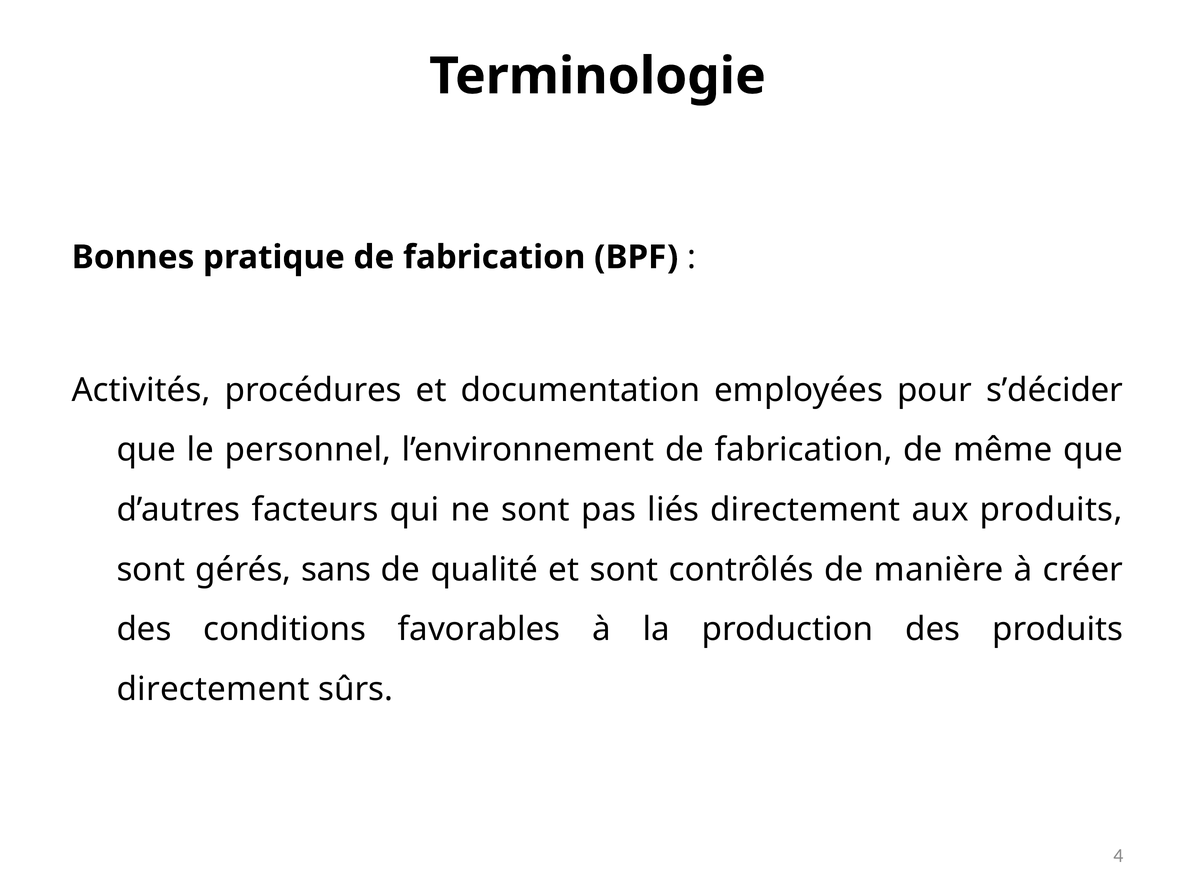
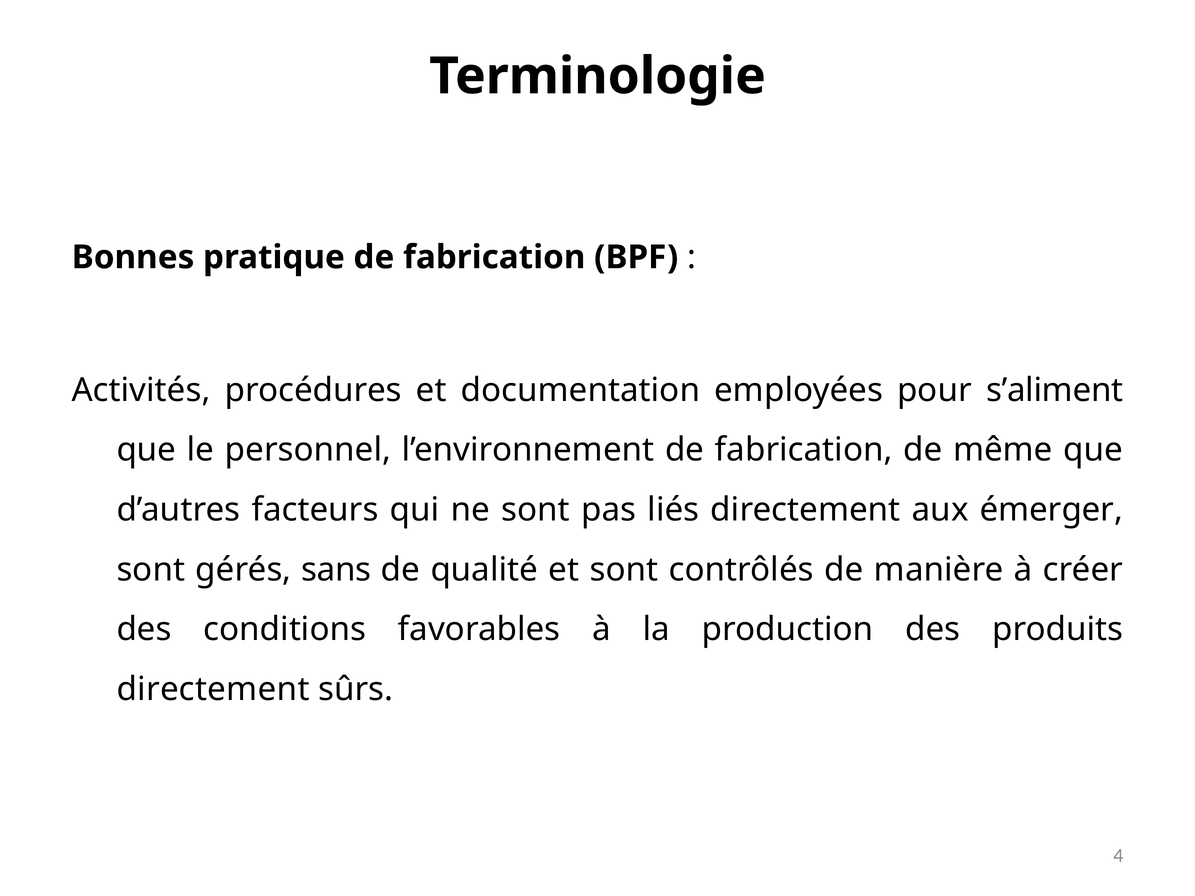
s’décider: s’décider -> s’aliment (1055, 390)
aux produits: produits -> émerger (1051, 510)
